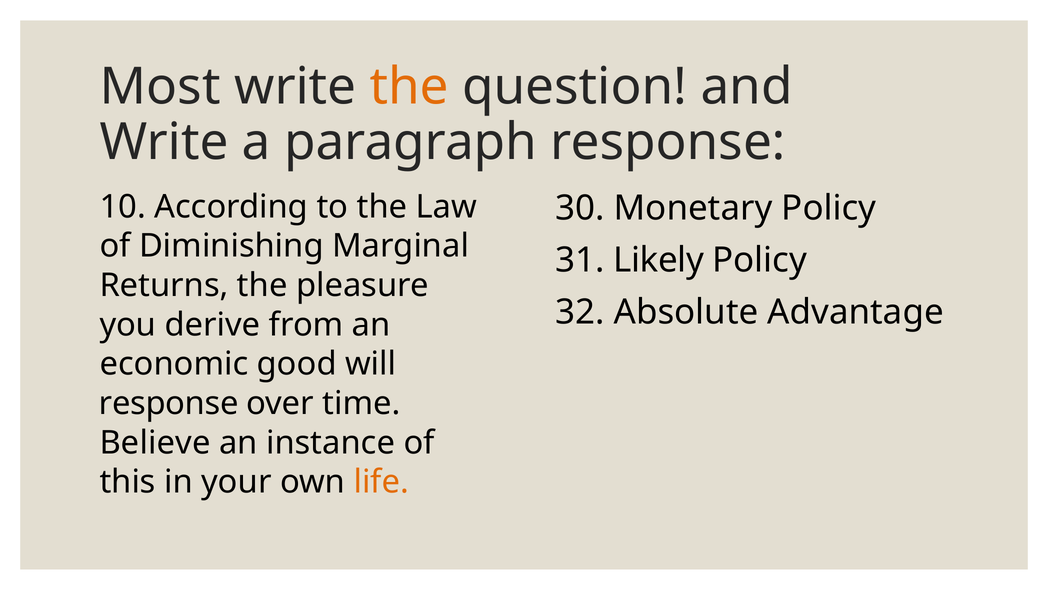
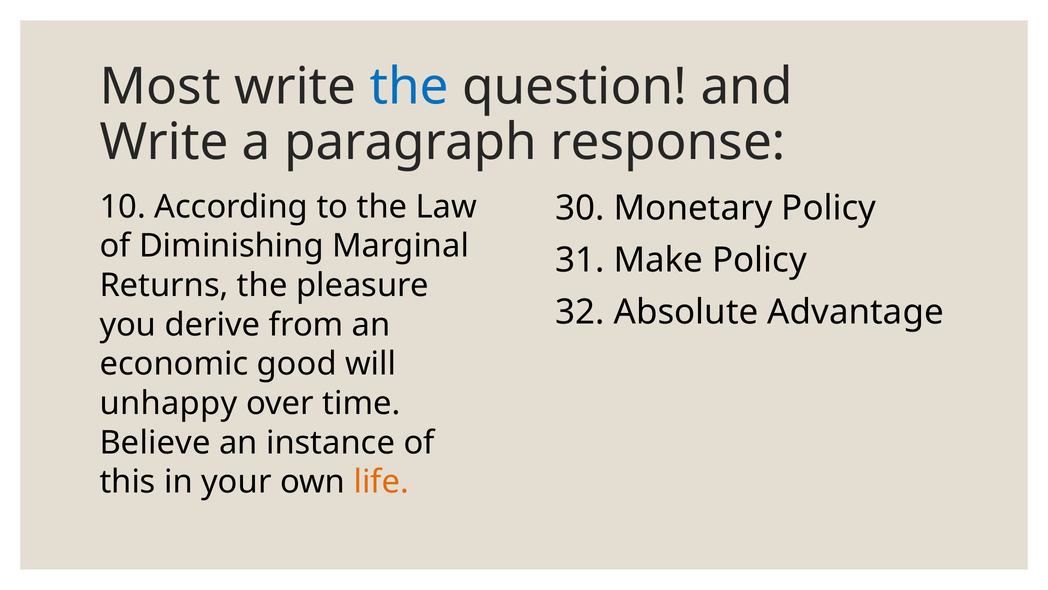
the colour: orange -> blue (409, 87)
Likely: Likely -> Make (658, 260)
response: response -> unhappy (168, 403)
